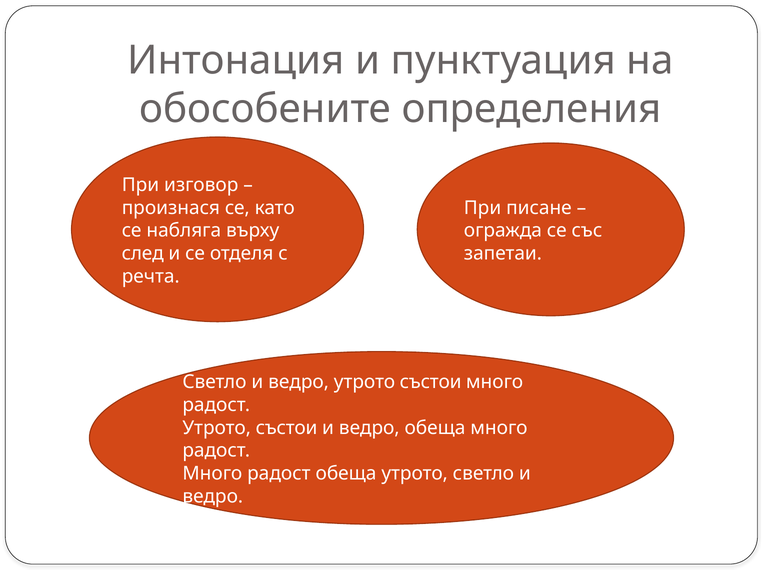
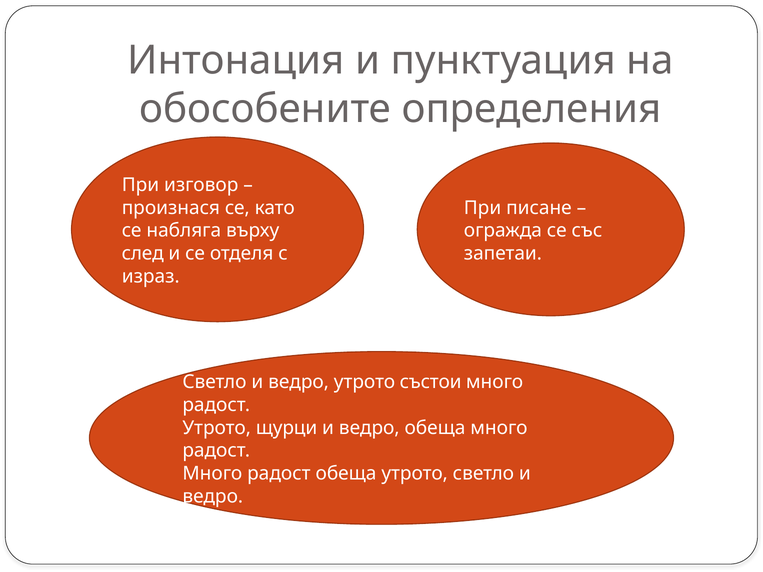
речта: речта -> израз (151, 277)
състои: състои -> щурци (287, 428)
